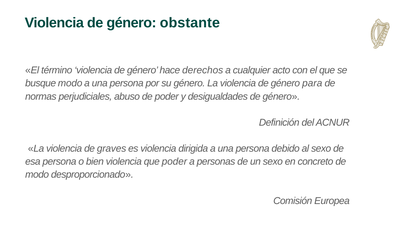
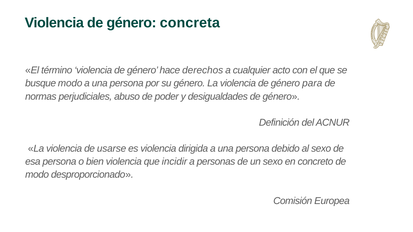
obstante: obstante -> concreta (190, 23)
graves: graves -> usarse (112, 149)
que poder: poder -> incidir (174, 162)
